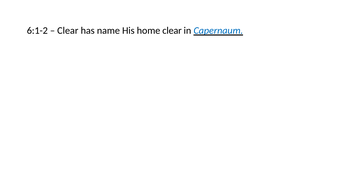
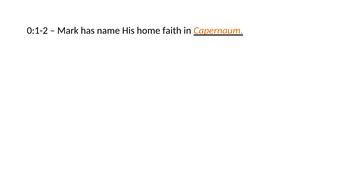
6:1-2: 6:1-2 -> 0:1-2 (37, 31)
Clear: Clear -> Mark (68, 31)
home clear: clear -> faith (172, 31)
Capernaum colour: blue -> orange (218, 31)
